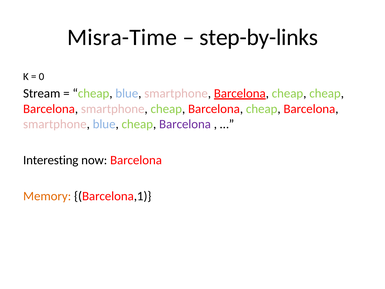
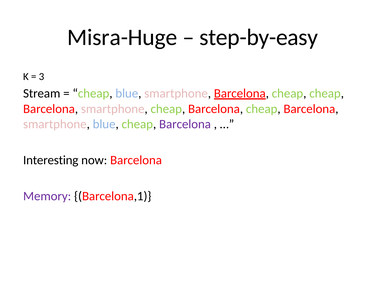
Misra-Time: Misra-Time -> Misra-Huge (122, 37)
step-by-links: step-by-links -> step-by-easy (259, 37)
0: 0 -> 3 (42, 76)
Memory colour: orange -> purple (47, 196)
